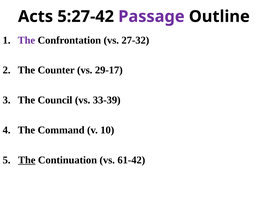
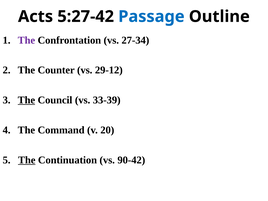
Passage colour: purple -> blue (151, 17)
27-32: 27-32 -> 27-34 (135, 40)
29-17: 29-17 -> 29-12 (109, 70)
The underline: none -> present (26, 100)
10: 10 -> 20 (107, 130)
61-42: 61-42 -> 90-42 (131, 160)
